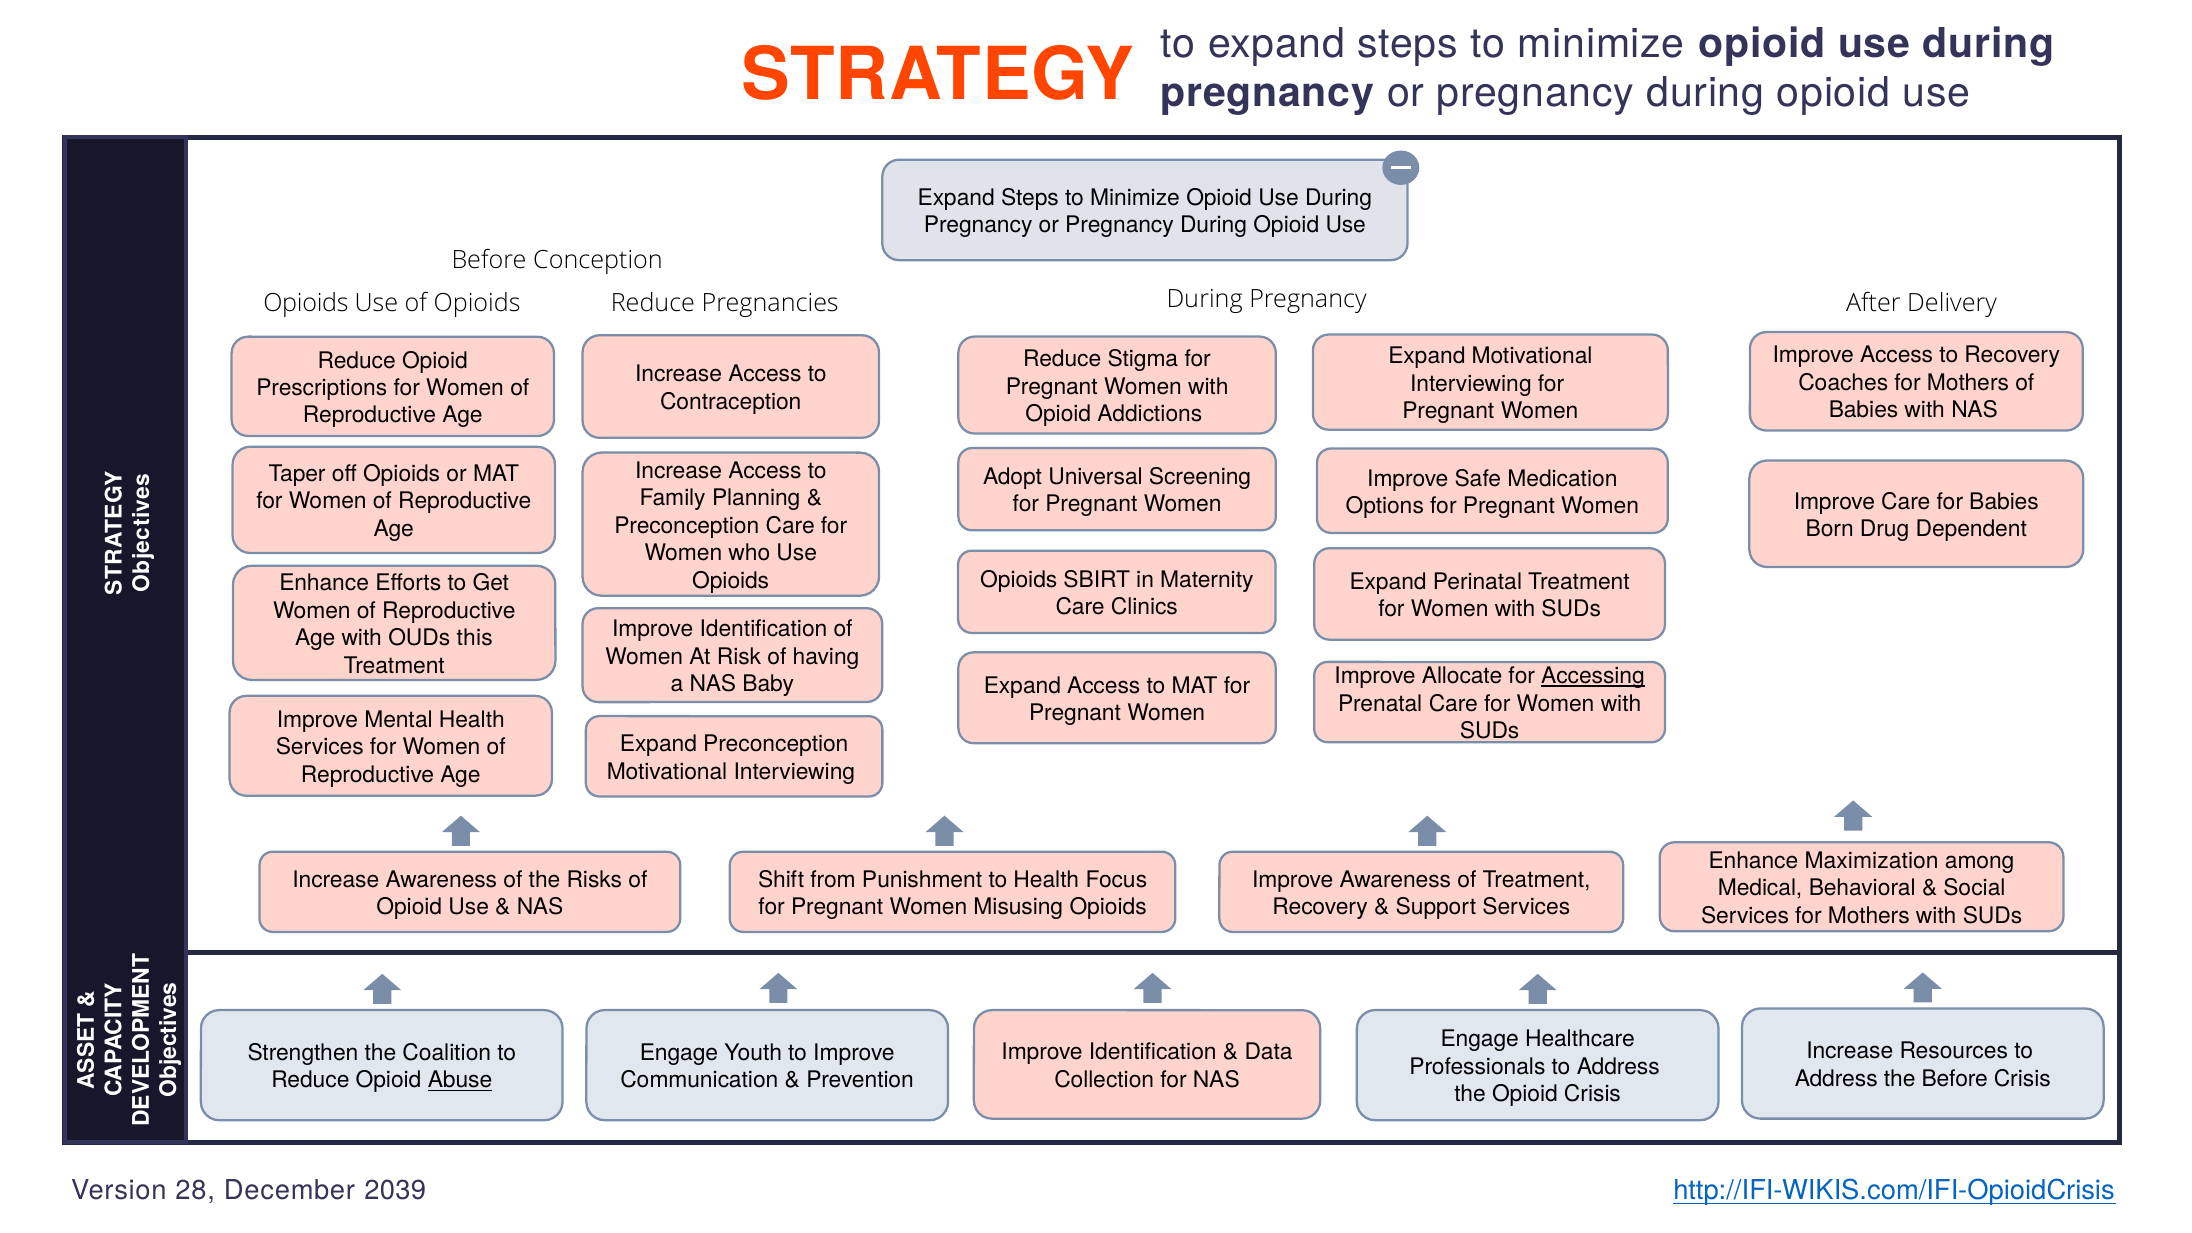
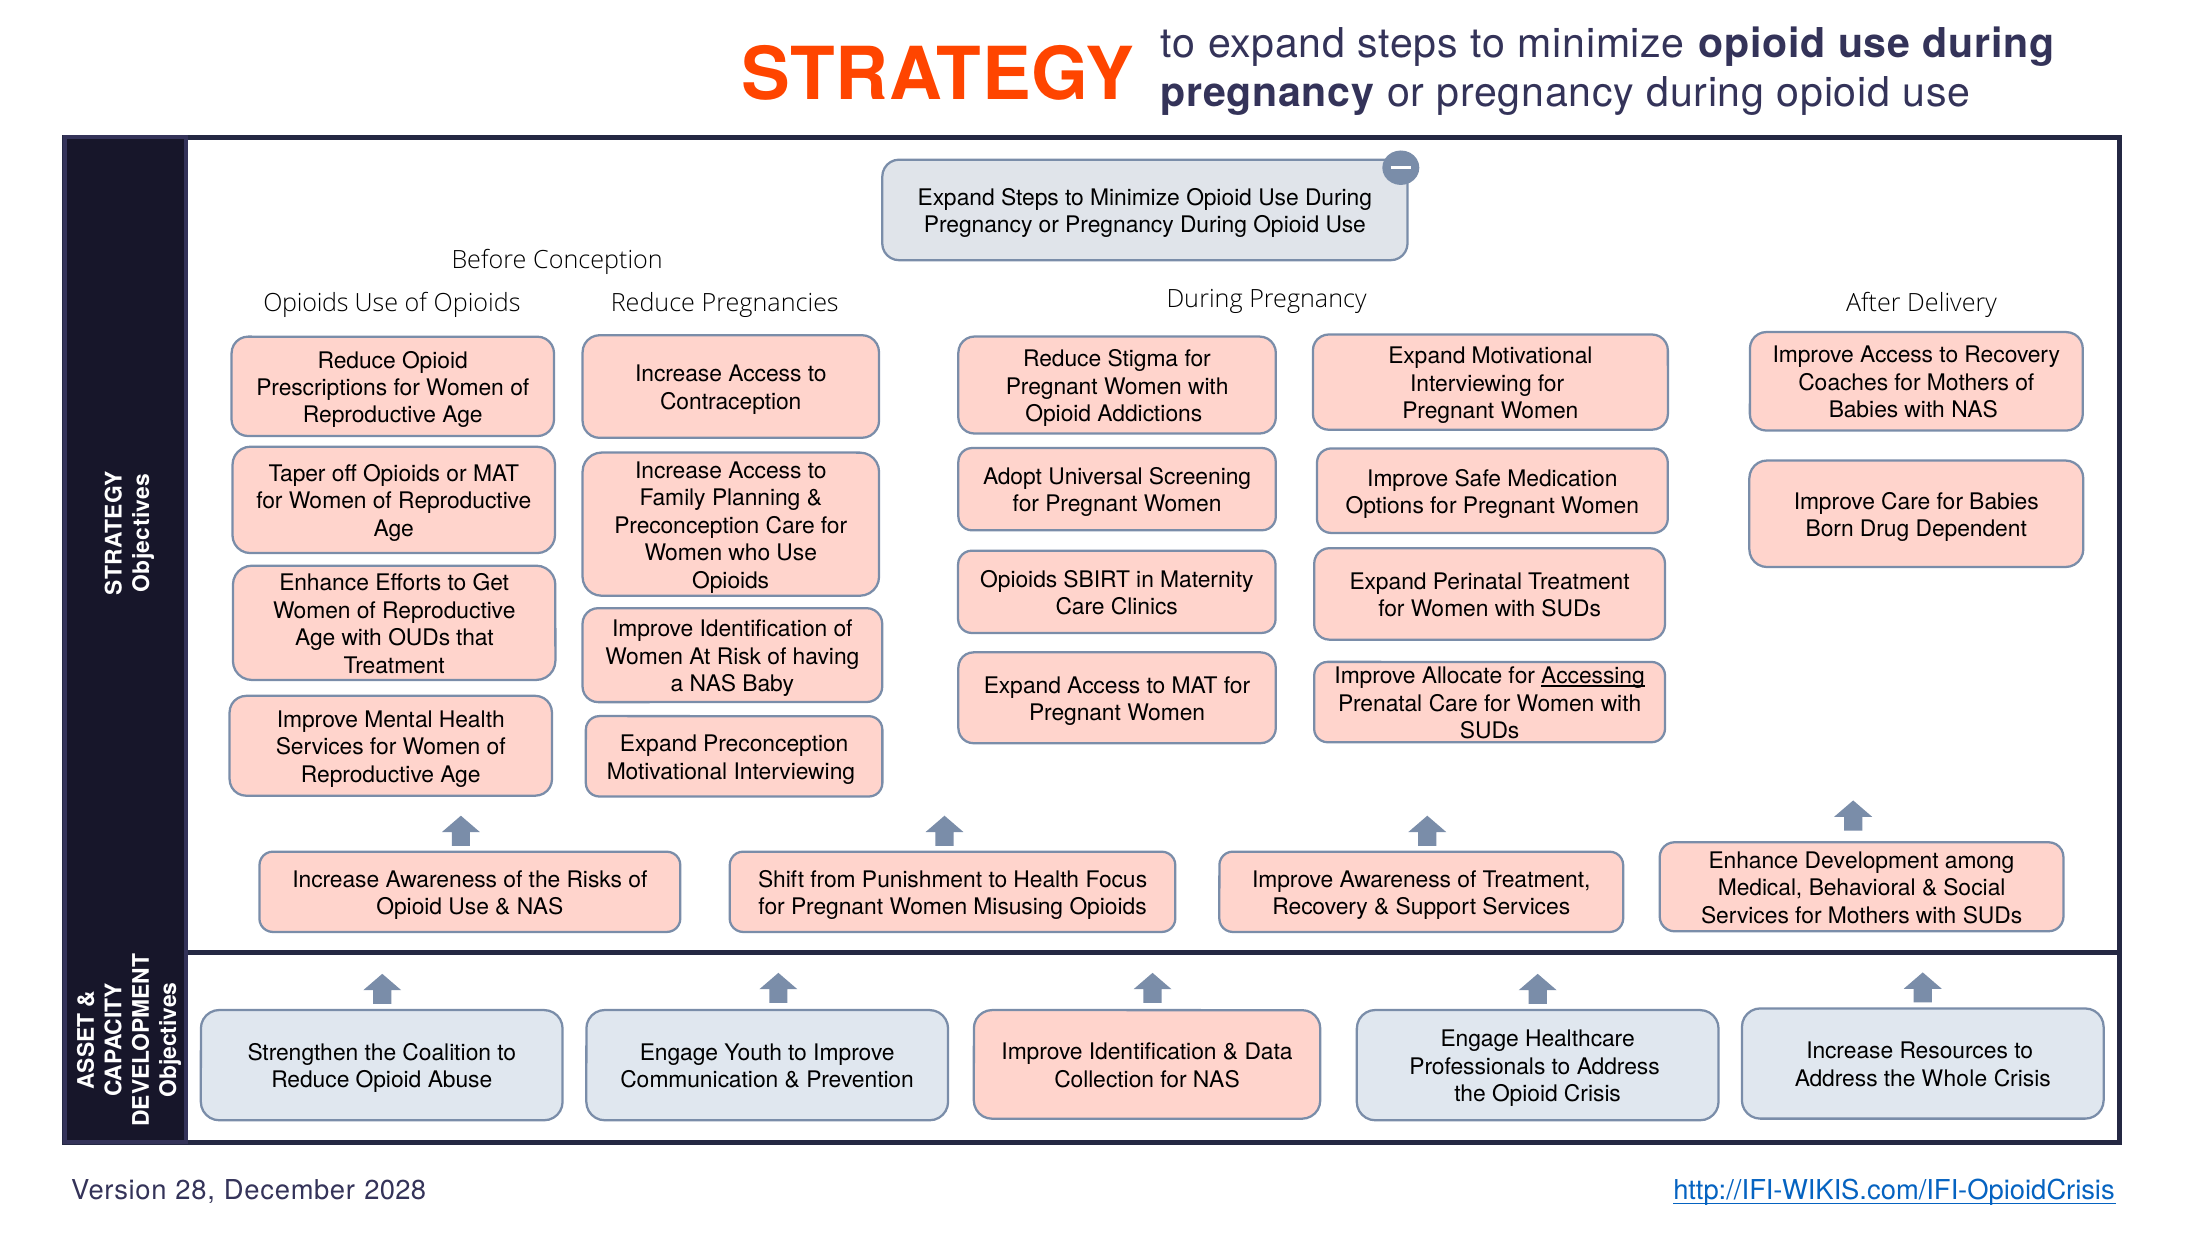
this: this -> that (475, 638)
Maximization: Maximization -> Development (1872, 861)
the Before: Before -> Whole (1955, 1079)
Abuse underline: present -> none (460, 1080)
2039: 2039 -> 2028 (395, 1190)
